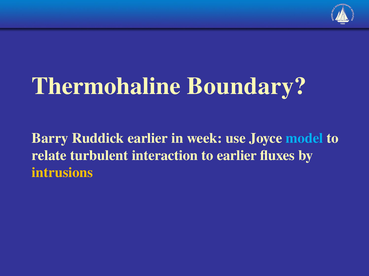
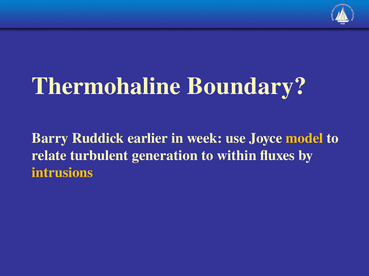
model colour: light blue -> yellow (304, 139)
interaction: interaction -> generation (165, 156)
to earlier: earlier -> within (237, 156)
